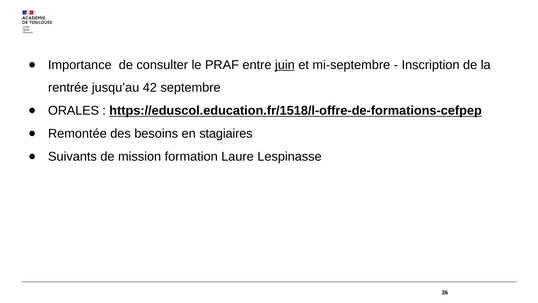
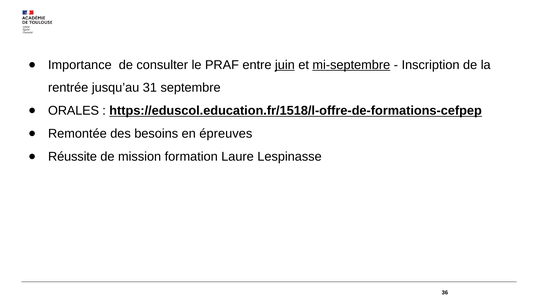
mi-septembre underline: none -> present (351, 65)
42: 42 -> 31 (150, 88)
stagiaires: stagiaires -> épreuves (226, 133)
Suivants: Suivants -> Réussite (72, 156)
